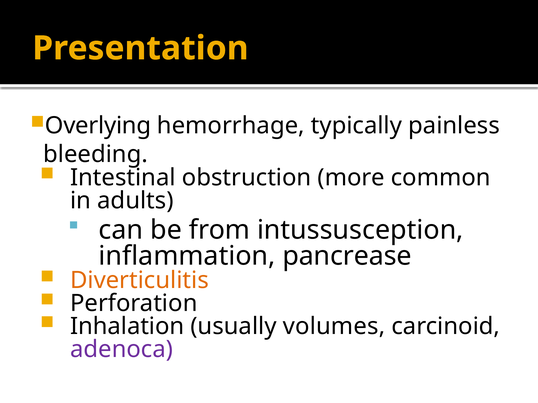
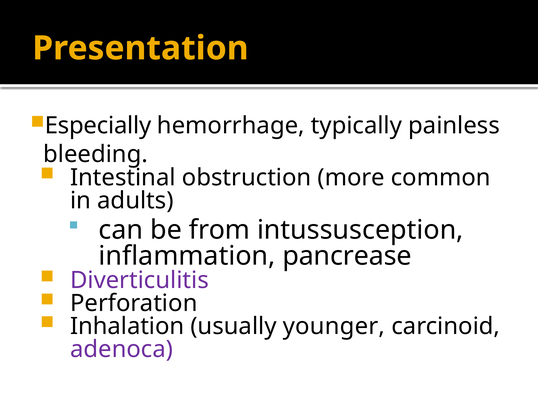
Overlying: Overlying -> Especially (98, 126)
Diverticulitis colour: orange -> purple (139, 281)
volumes: volumes -> younger (334, 327)
